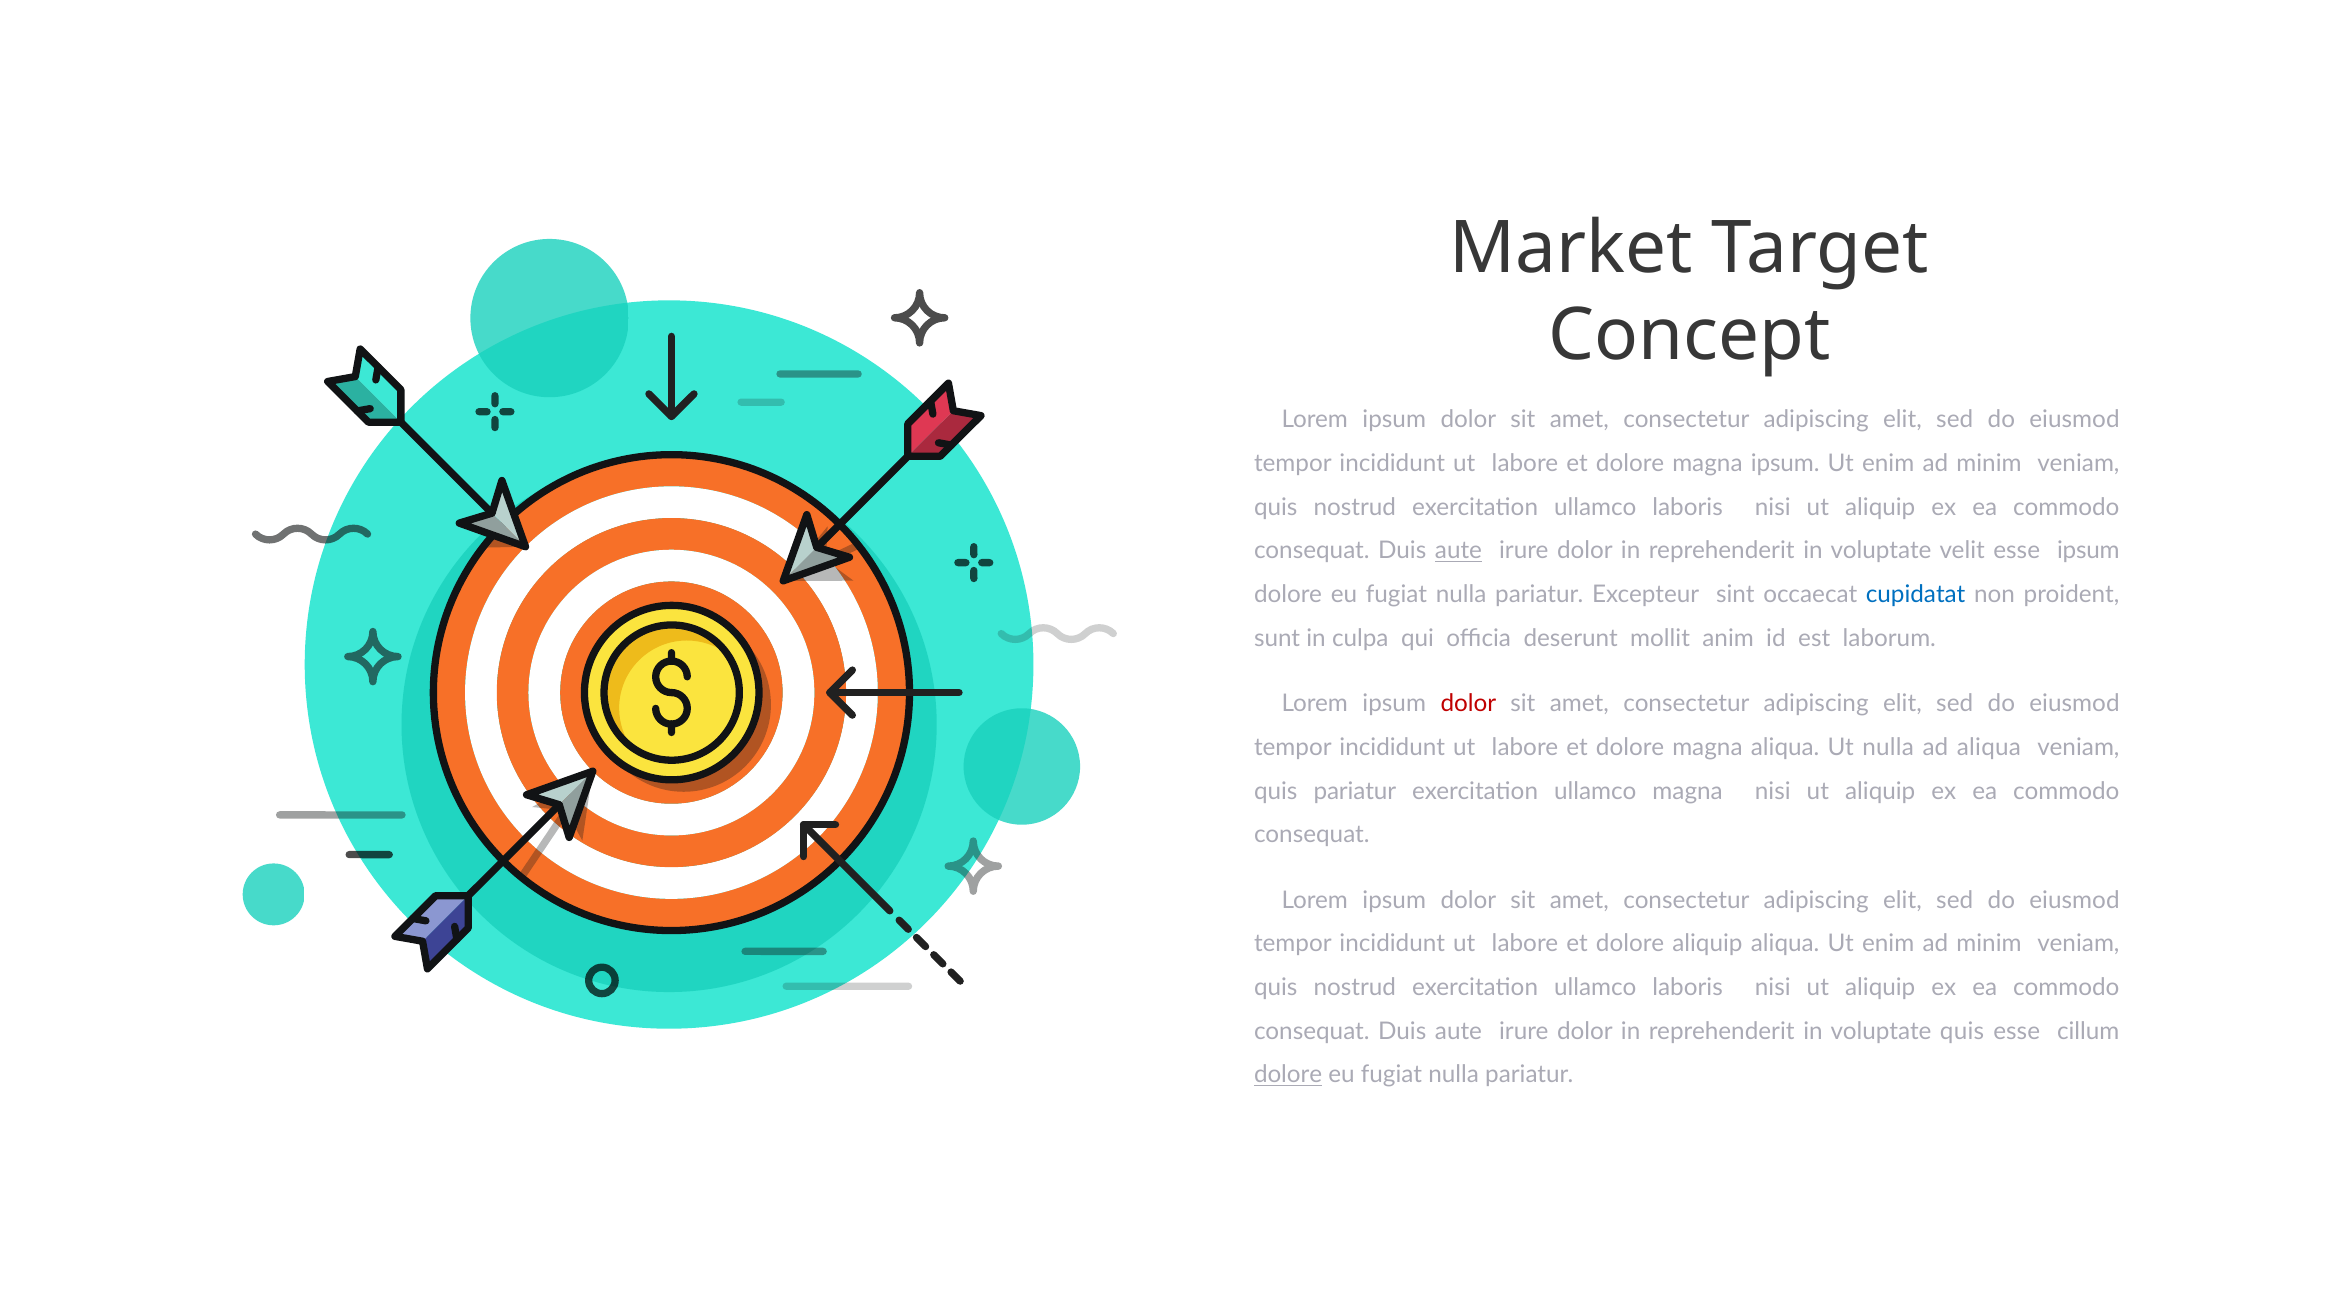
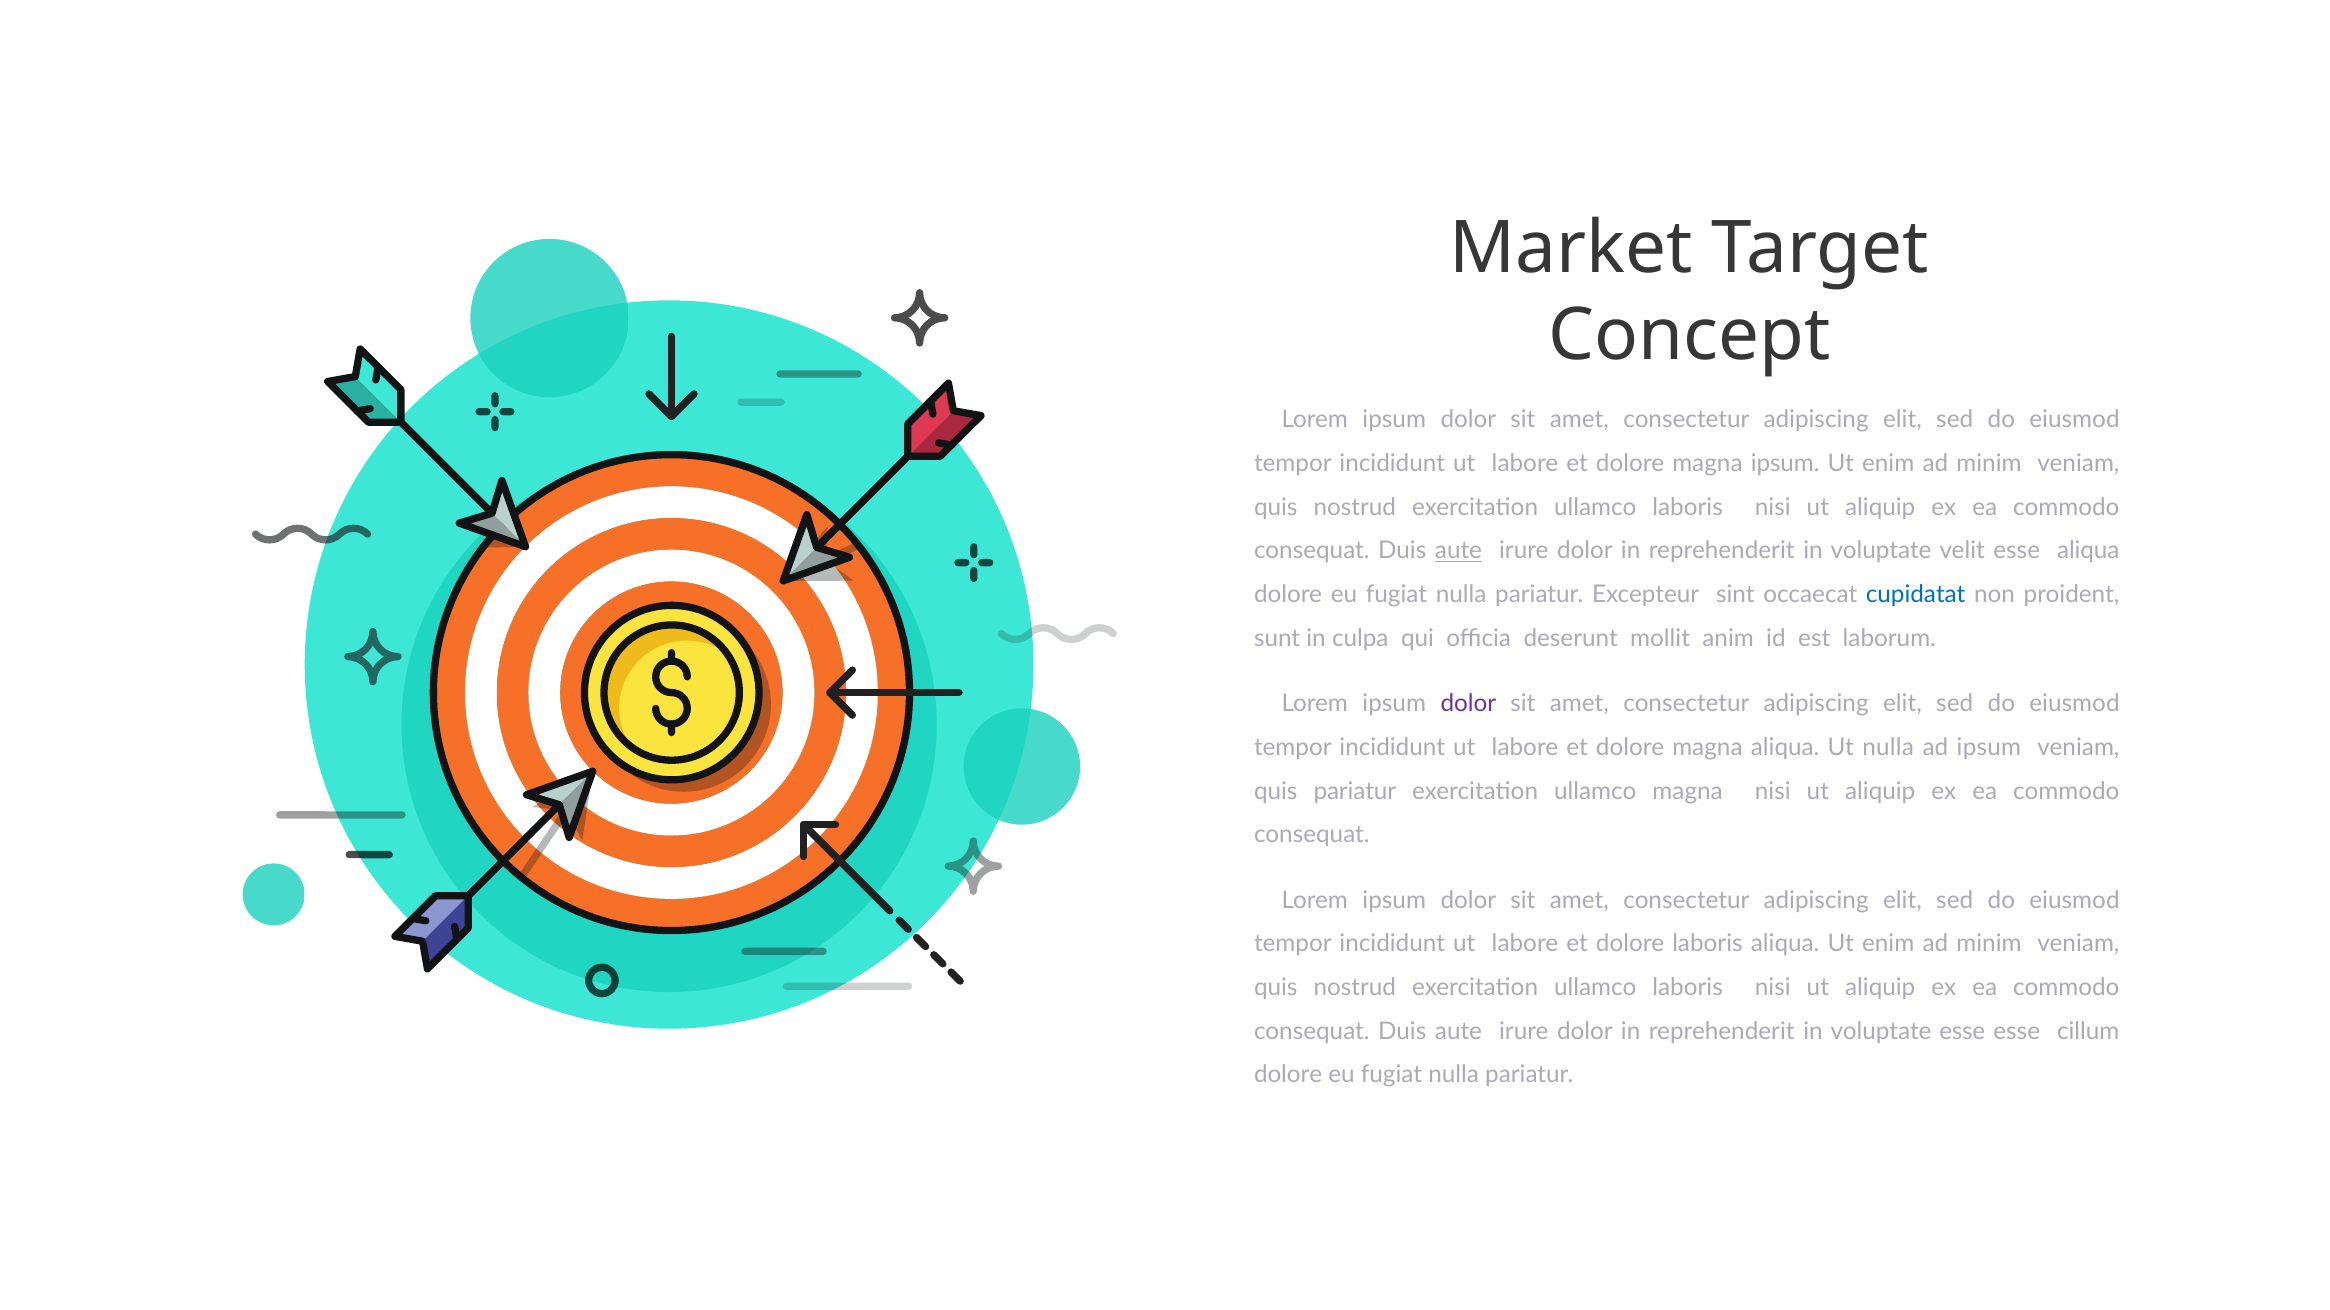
esse ipsum: ipsum -> aliqua (2088, 551)
dolor colour: red -> purple (1468, 704)
ad aliqua: aliqua -> ipsum (1989, 748)
dolore aliquip: aliquip -> laboris (1707, 944)
voluptate quis: quis -> esse (1962, 1032)
dolore underline: present -> none (1288, 1075)
